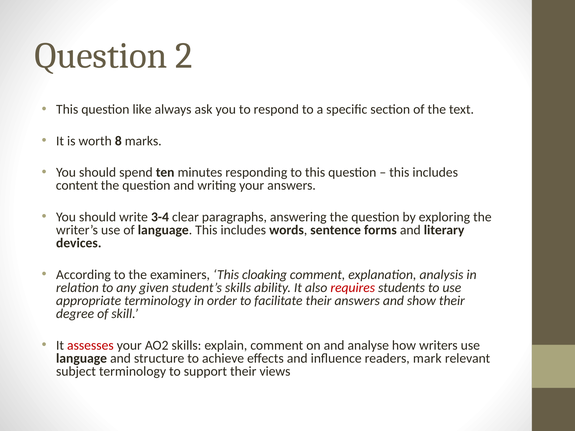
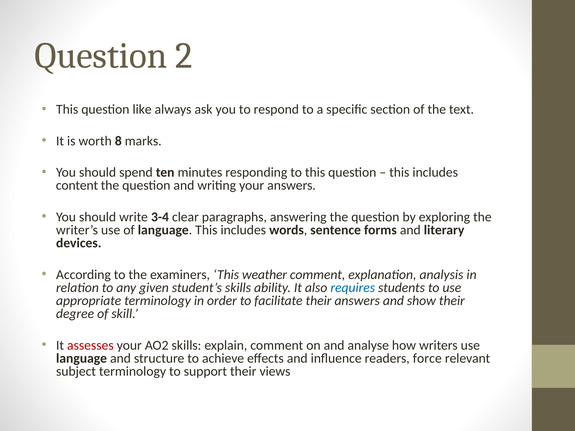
cloaking: cloaking -> weather (265, 275)
requires colour: red -> blue (353, 288)
mark: mark -> force (427, 359)
